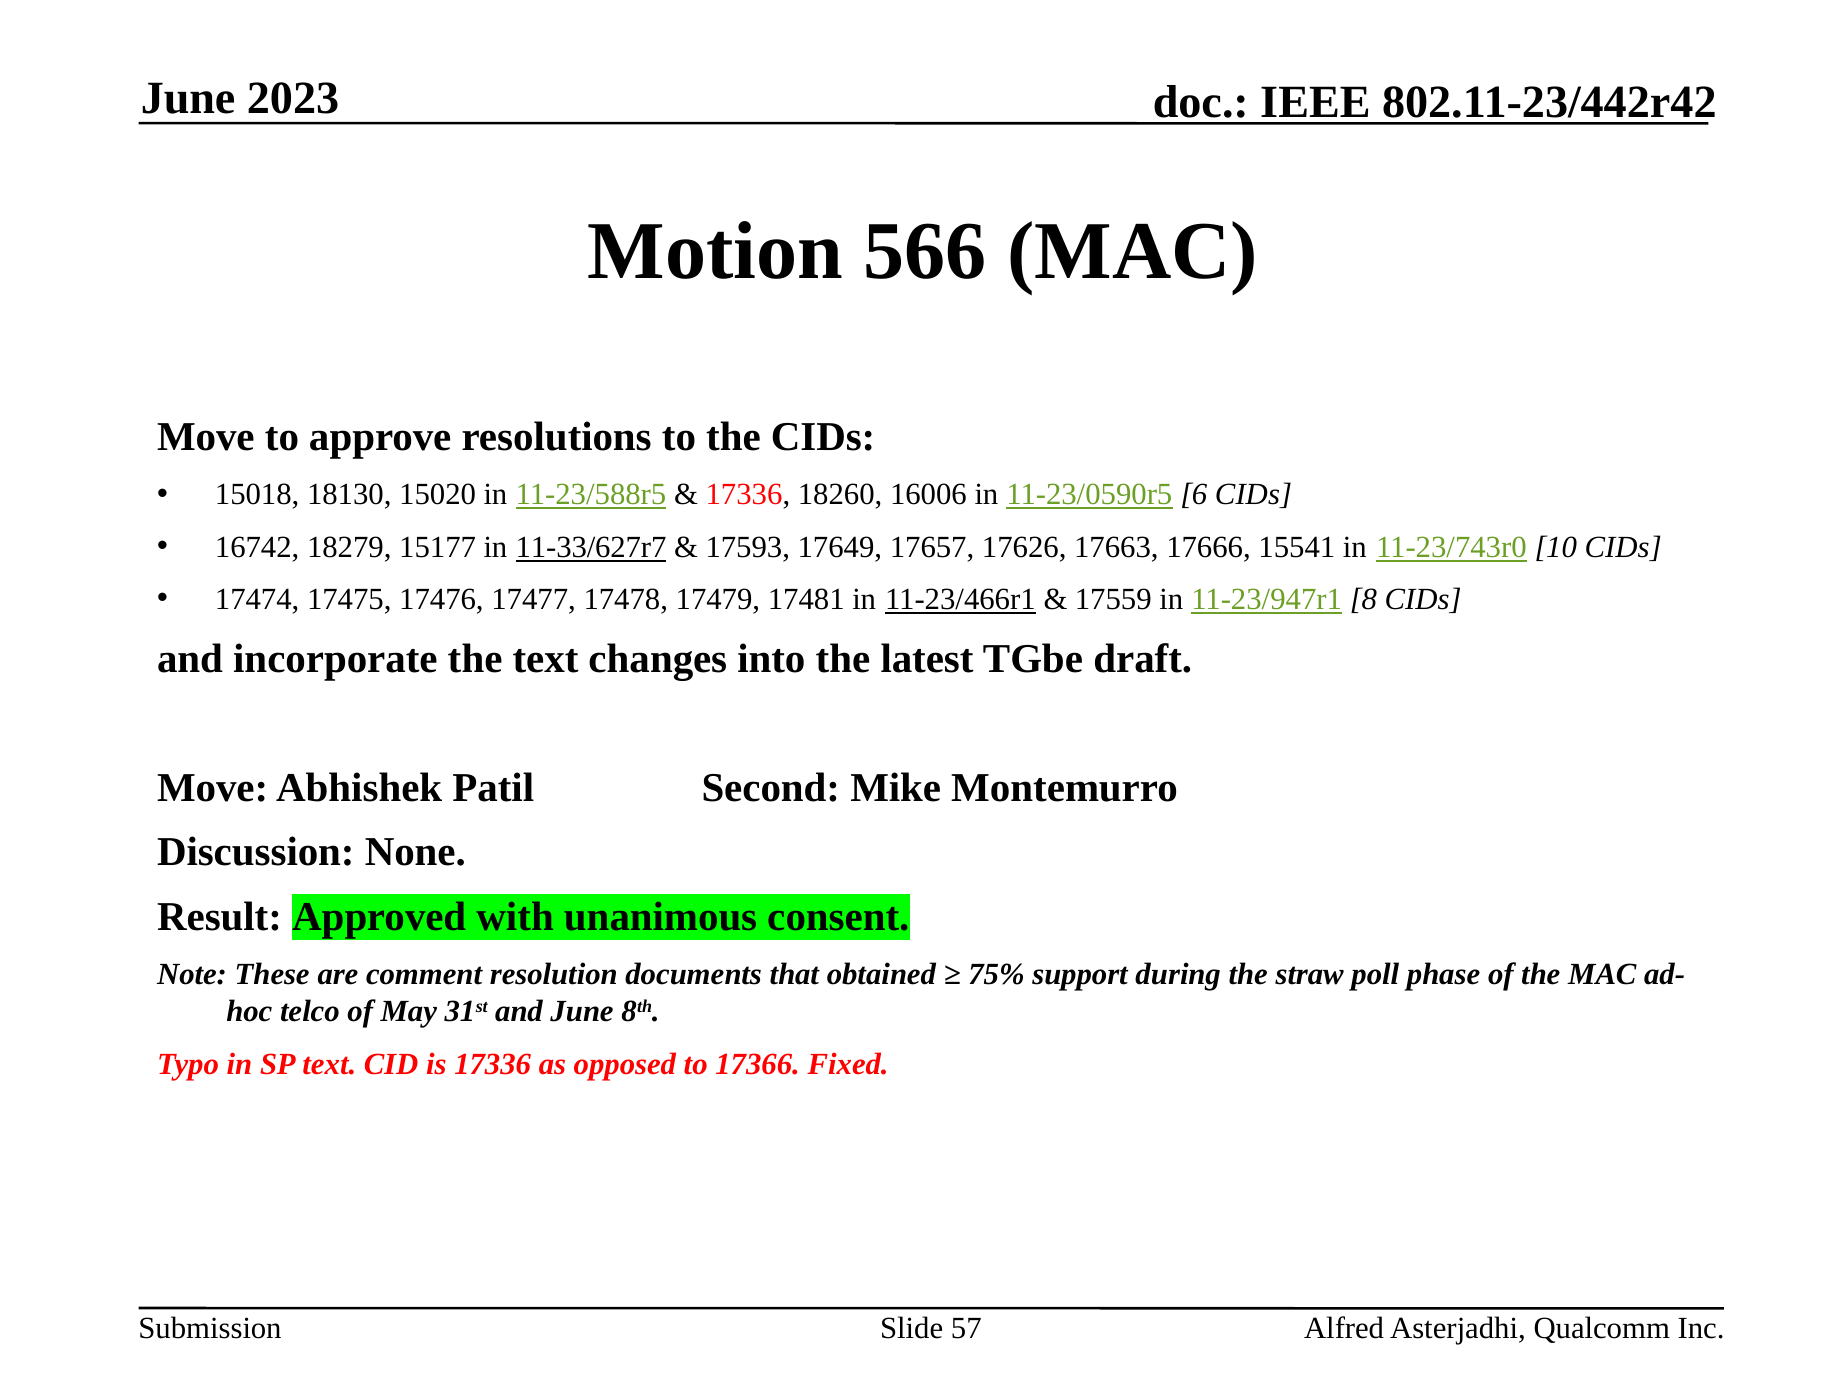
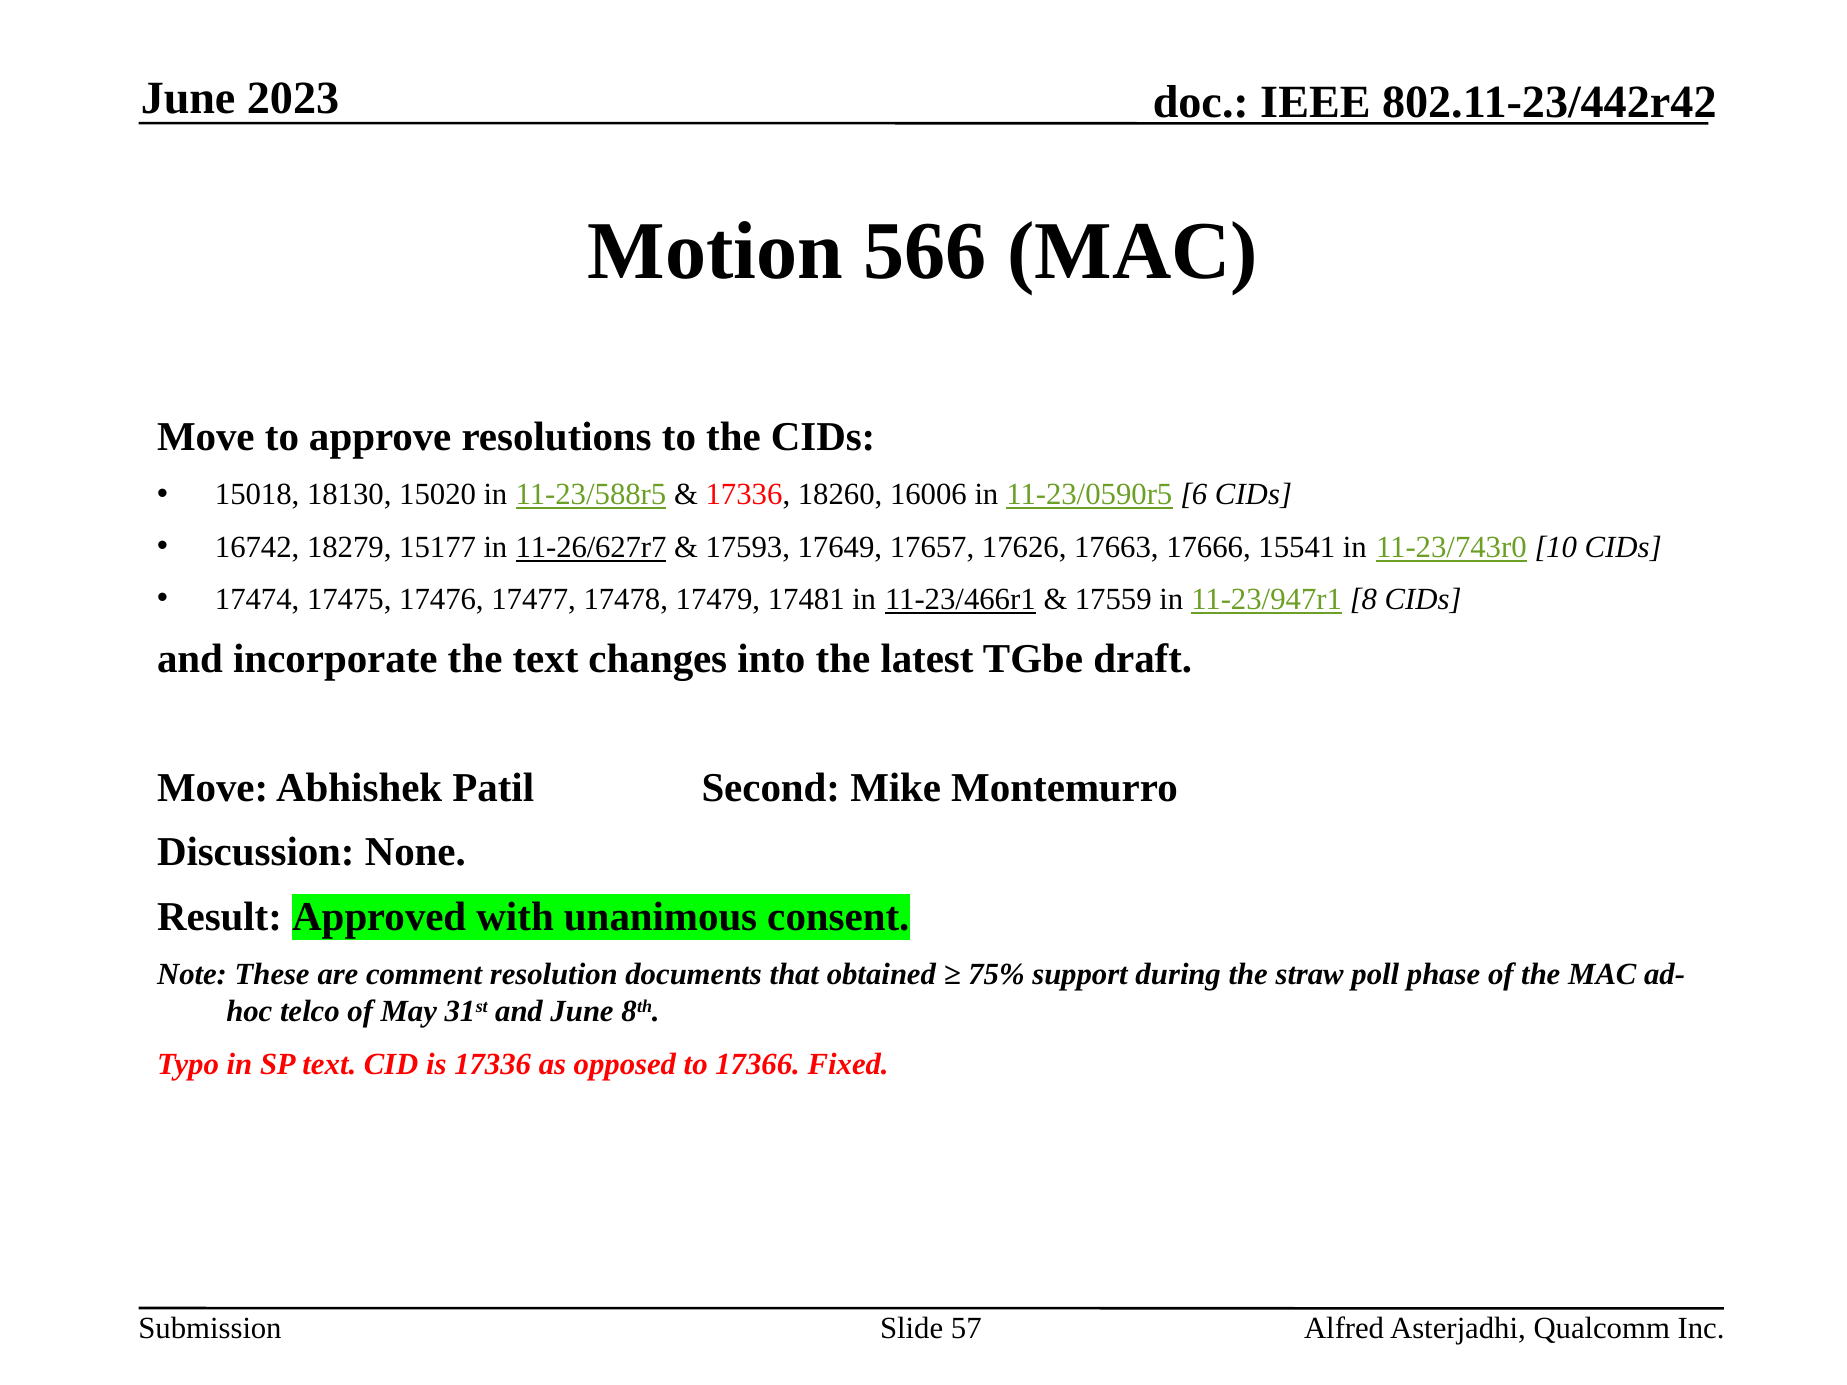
11-33/627r7: 11-33/627r7 -> 11-26/627r7 (591, 547)
